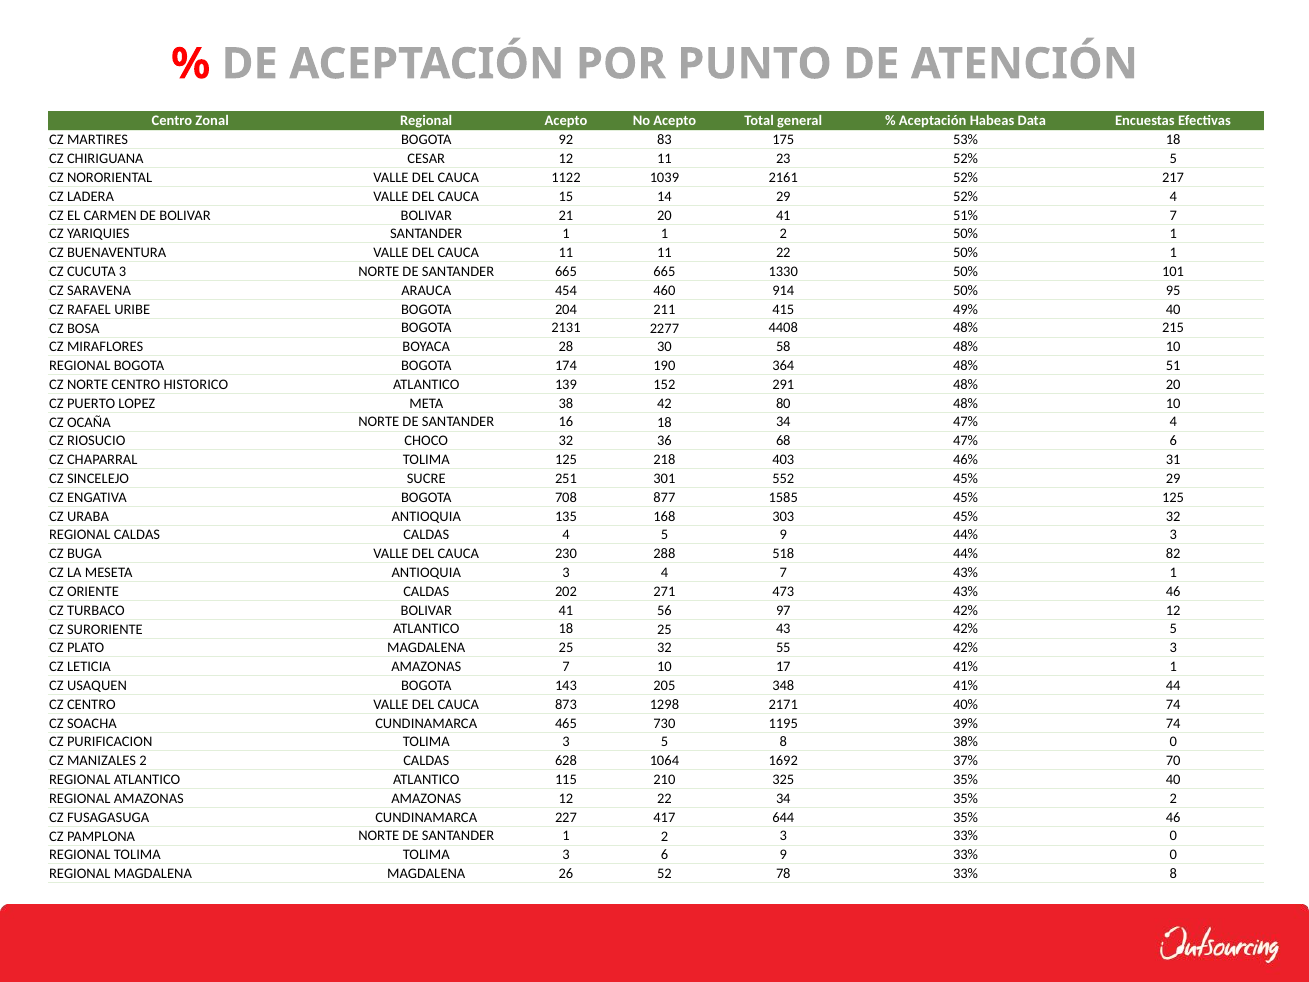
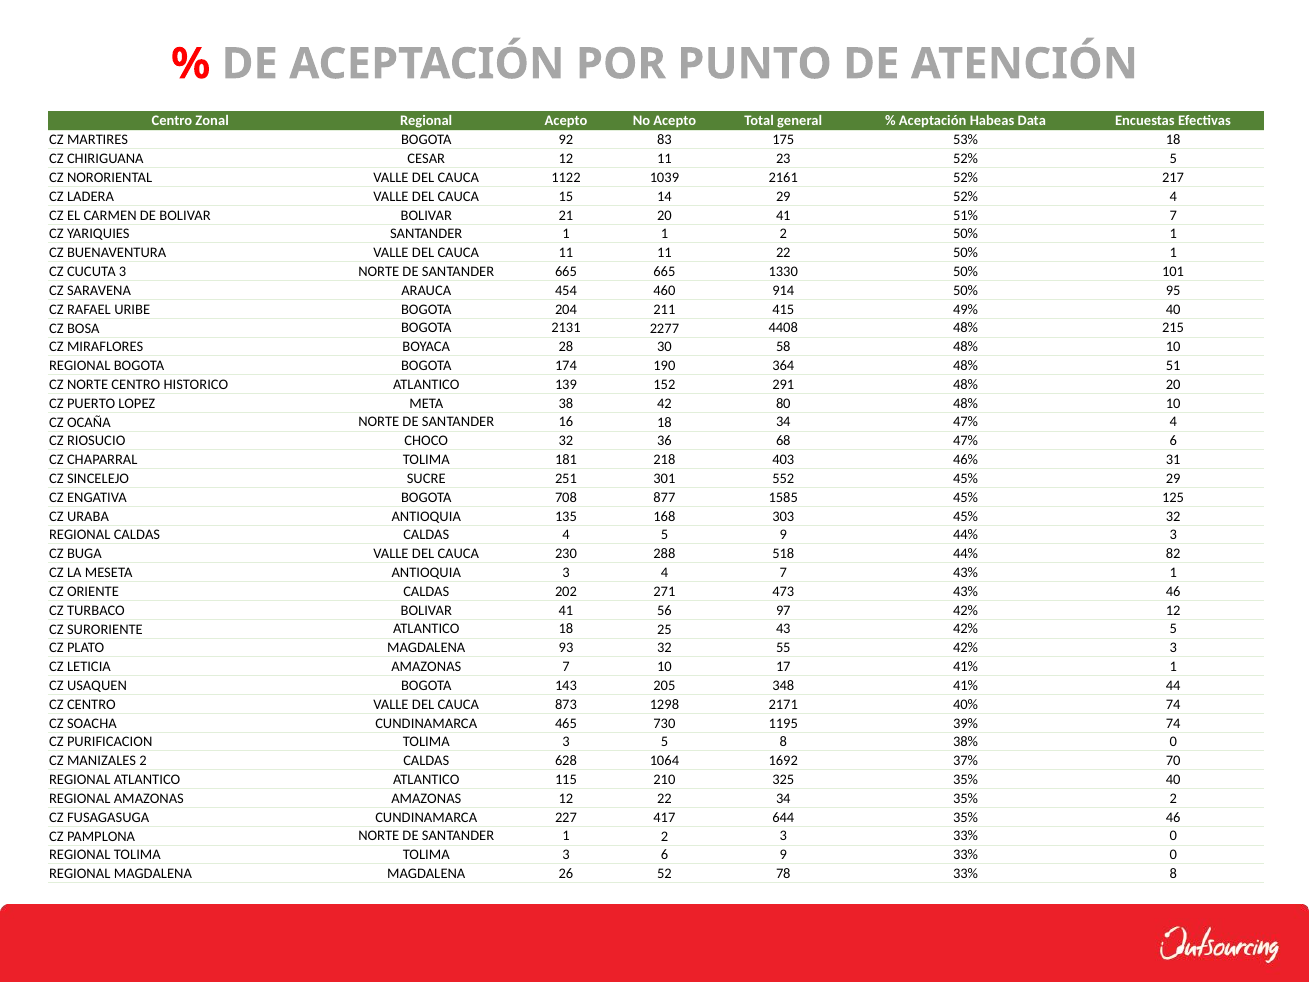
TOLIMA 125: 125 -> 181 (566, 460)
MAGDALENA 25: 25 -> 93 (566, 648)
